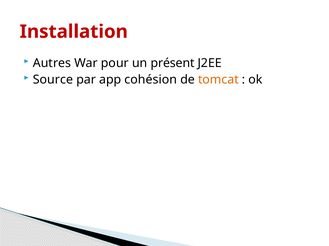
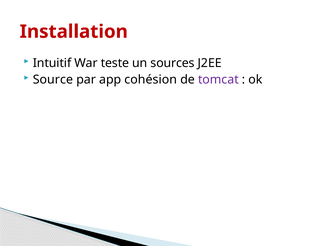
Autres: Autres -> Intuitif (52, 63)
pour: pour -> teste (115, 63)
présent: présent -> sources (173, 63)
tomcat colour: orange -> purple (218, 80)
